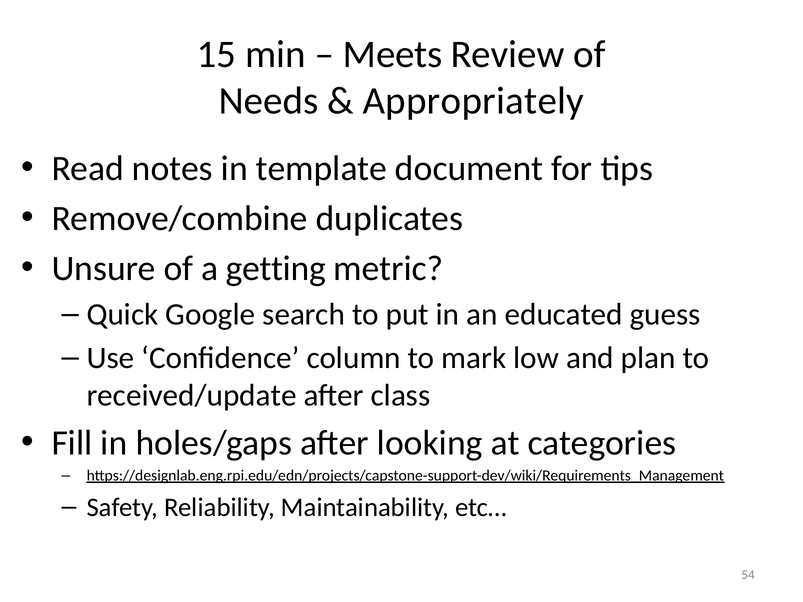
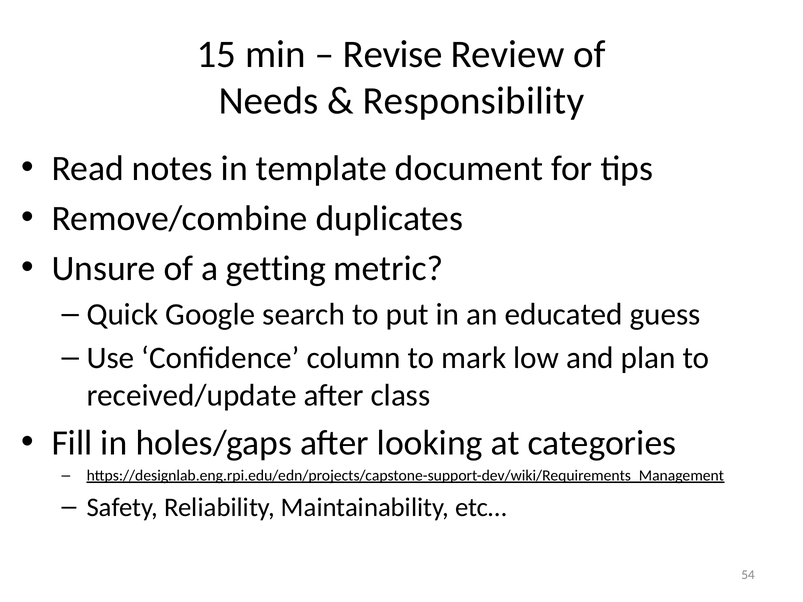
Meets: Meets -> Revise (393, 54)
Appropriately: Appropriately -> Responsibility (473, 101)
